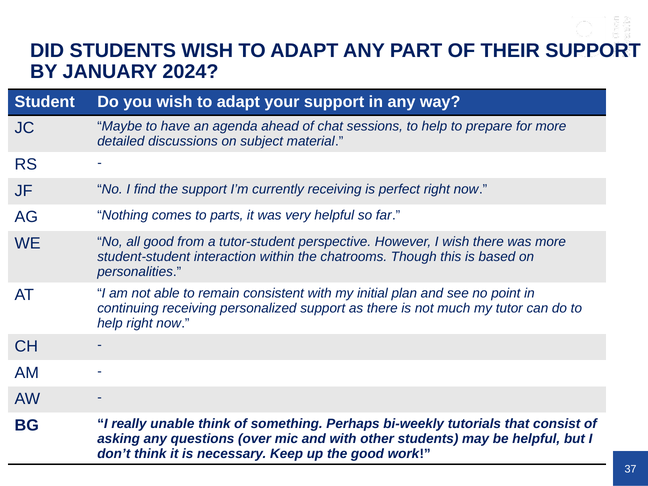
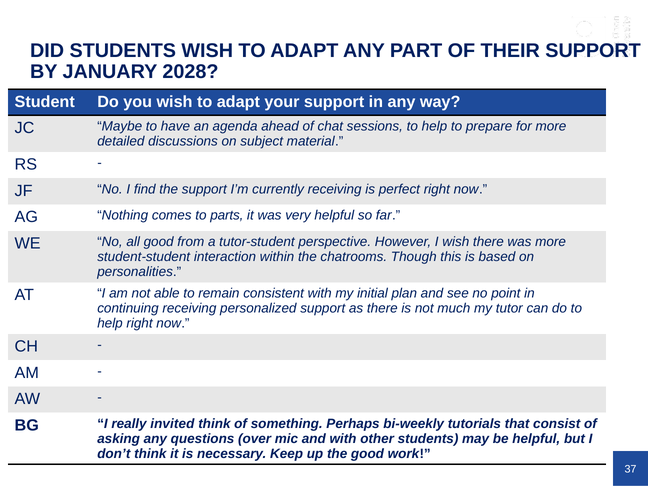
2024: 2024 -> 2028 (190, 72)
unable: unable -> invited (172, 424)
